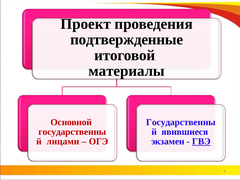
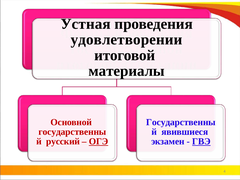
Проект: Проект -> Устная (86, 24)
подтвержденные: подтвержденные -> удовлетворении (127, 40)
лицами: лицами -> русский (63, 142)
ОГЭ underline: none -> present (99, 142)
